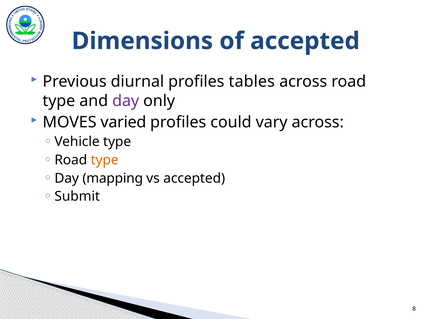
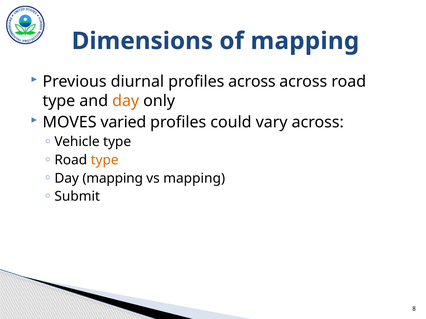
of accepted: accepted -> mapping (305, 41)
profiles tables: tables -> across (252, 82)
day colour: purple -> orange (126, 101)
vs accepted: accepted -> mapping (194, 179)
